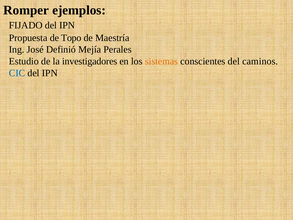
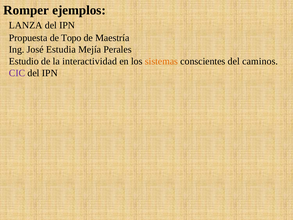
FIJADO: FIJADO -> LANZA (26, 25)
Definió: Definió -> Estudia (61, 49)
investigadores: investigadores -> interactividad (90, 61)
CIC colour: blue -> purple (17, 73)
